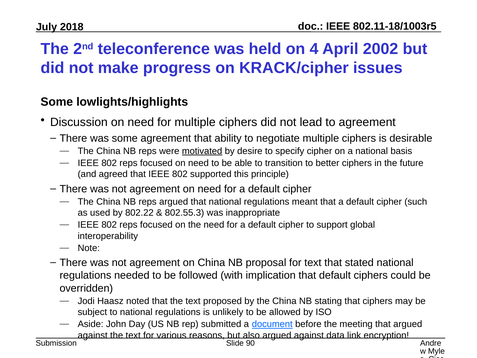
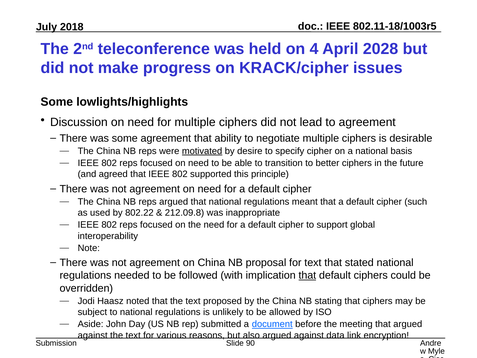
2002: 2002 -> 2028 (381, 49)
802.55.3: 802.55.3 -> 212.09.8 (185, 213)
that underline: none -> present (307, 275)
